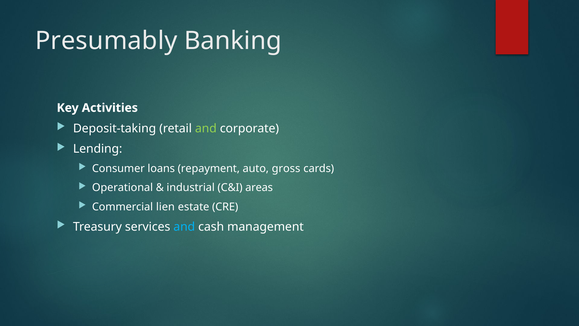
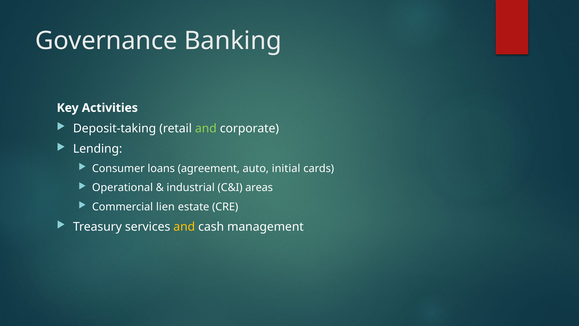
Presumably: Presumably -> Governance (106, 41)
repayment: repayment -> agreement (209, 169)
gross: gross -> initial (286, 169)
and colour: light blue -> yellow (184, 227)
